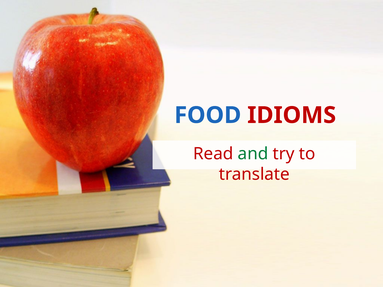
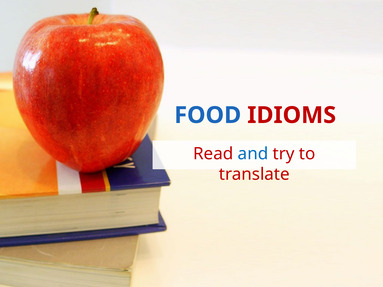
and colour: green -> blue (253, 154)
